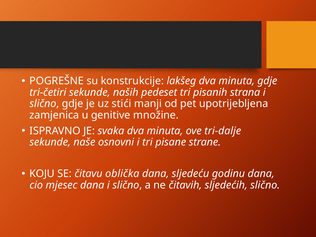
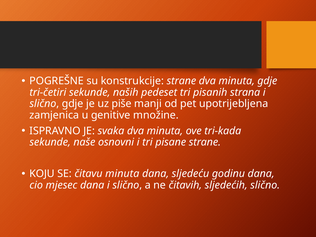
konstrukcije lakšeg: lakšeg -> strane (181, 81)
stići: stići -> piše (122, 104)
tri-dalje: tri-dalje -> tri-kada (223, 131)
čitavu oblička: oblička -> minuta (122, 174)
